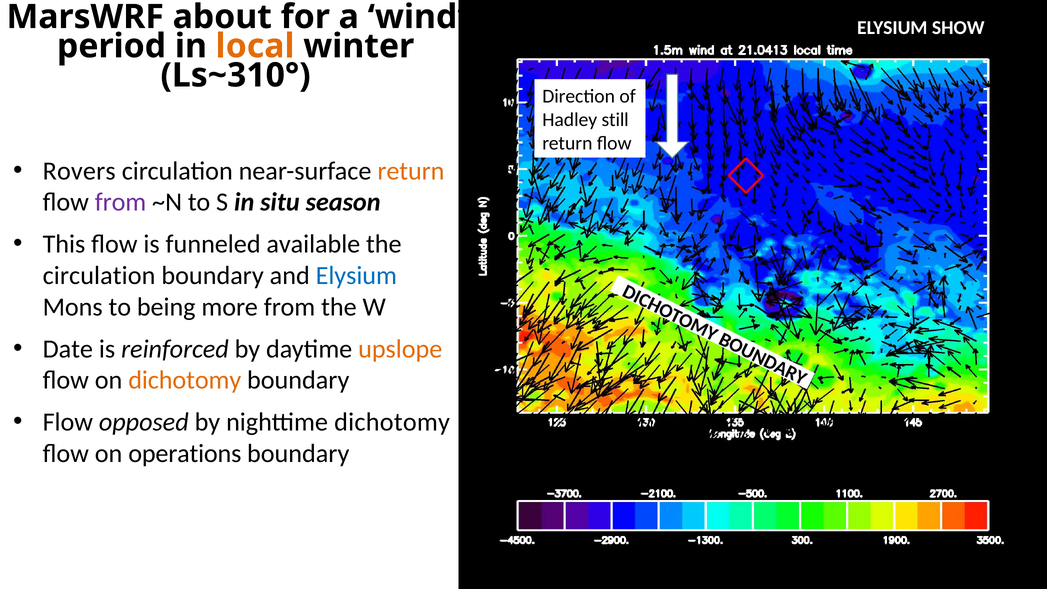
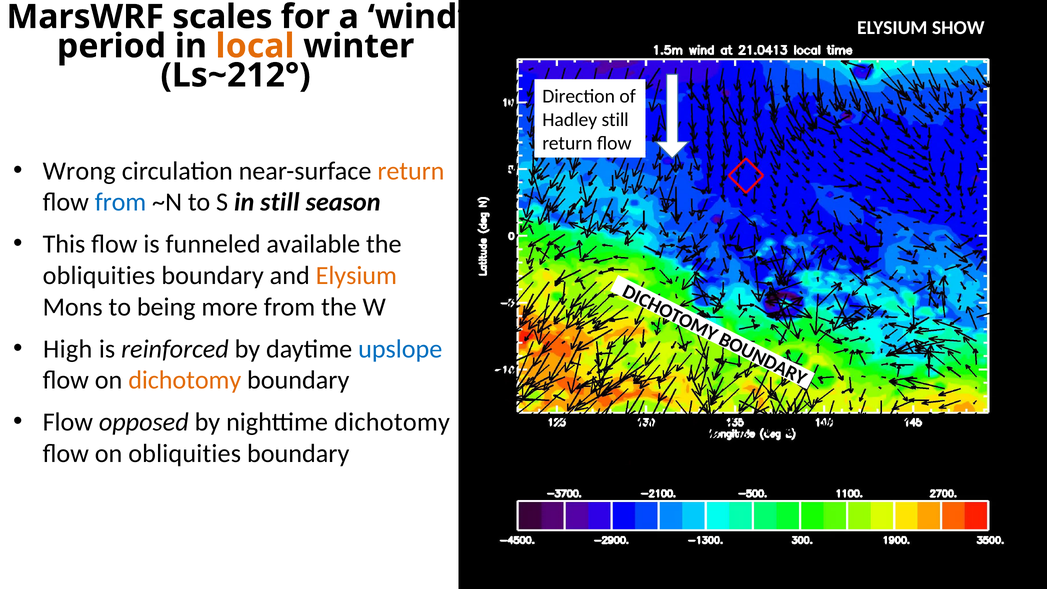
about: about -> scales (222, 17)
Ls~310°: Ls~310° -> Ls~212° (236, 75)
Rovers: Rovers -> Wrong (79, 171)
from colour: purple -> blue (121, 202)
in situ: situ -> still (280, 202)
circulation: circulation -> obliquities (99, 276)
Elysium colour: blue -> orange (356, 276)
Date: Date -> High (68, 349)
upslope colour: orange -> blue (400, 349)
on operations: operations -> obliquities (185, 454)
